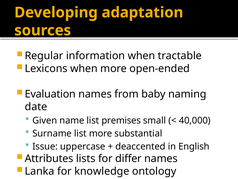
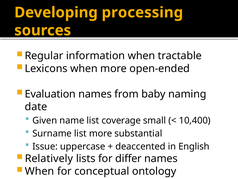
adaptation: adaptation -> processing (142, 12)
premises: premises -> coverage (121, 120)
40,000: 40,000 -> 10,400 (195, 120)
Attributes: Attributes -> Relatively (49, 158)
Lanka: Lanka -> When (40, 171)
knowledge: knowledge -> conceptual (102, 171)
